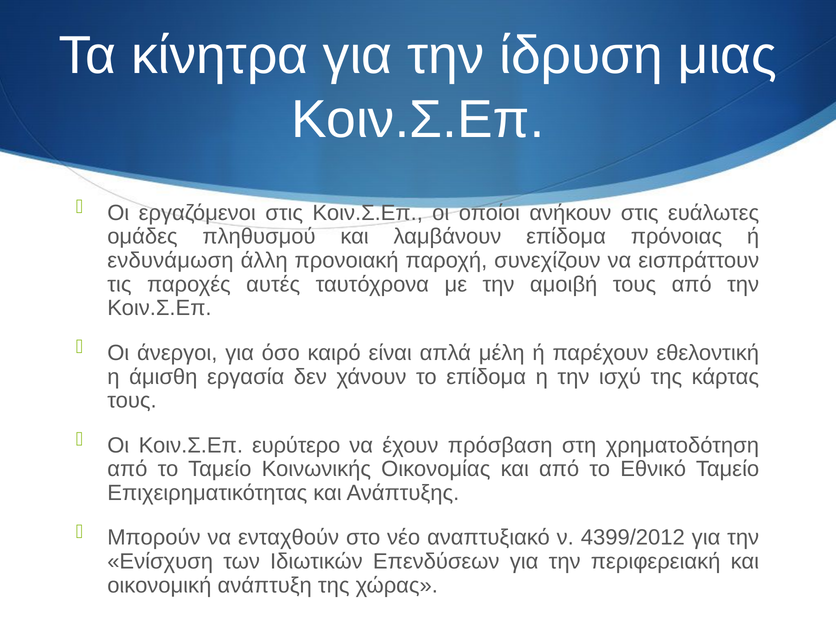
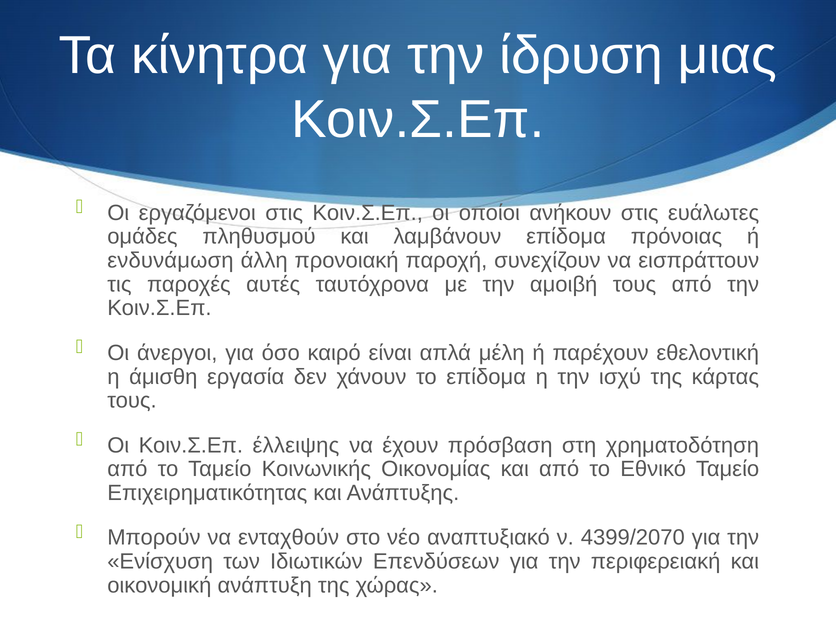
ευρύτερο: ευρύτερο -> έλλειψης (296, 445)
4399/2012: 4399/2012 -> 4399/2070 (633, 538)
